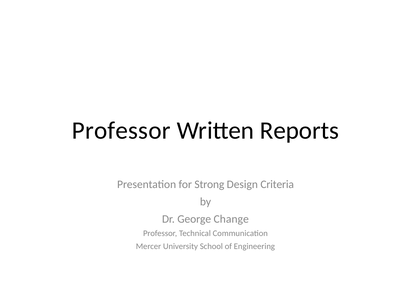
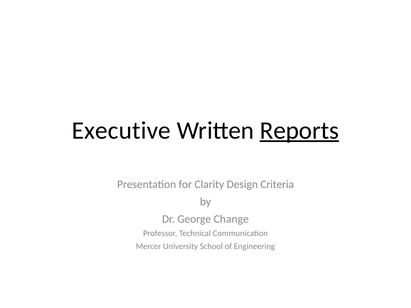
Professor: Professor -> Executive (121, 131)
Reports underline: none -> present (299, 131)
Strong: Strong -> Clarity (209, 184)
